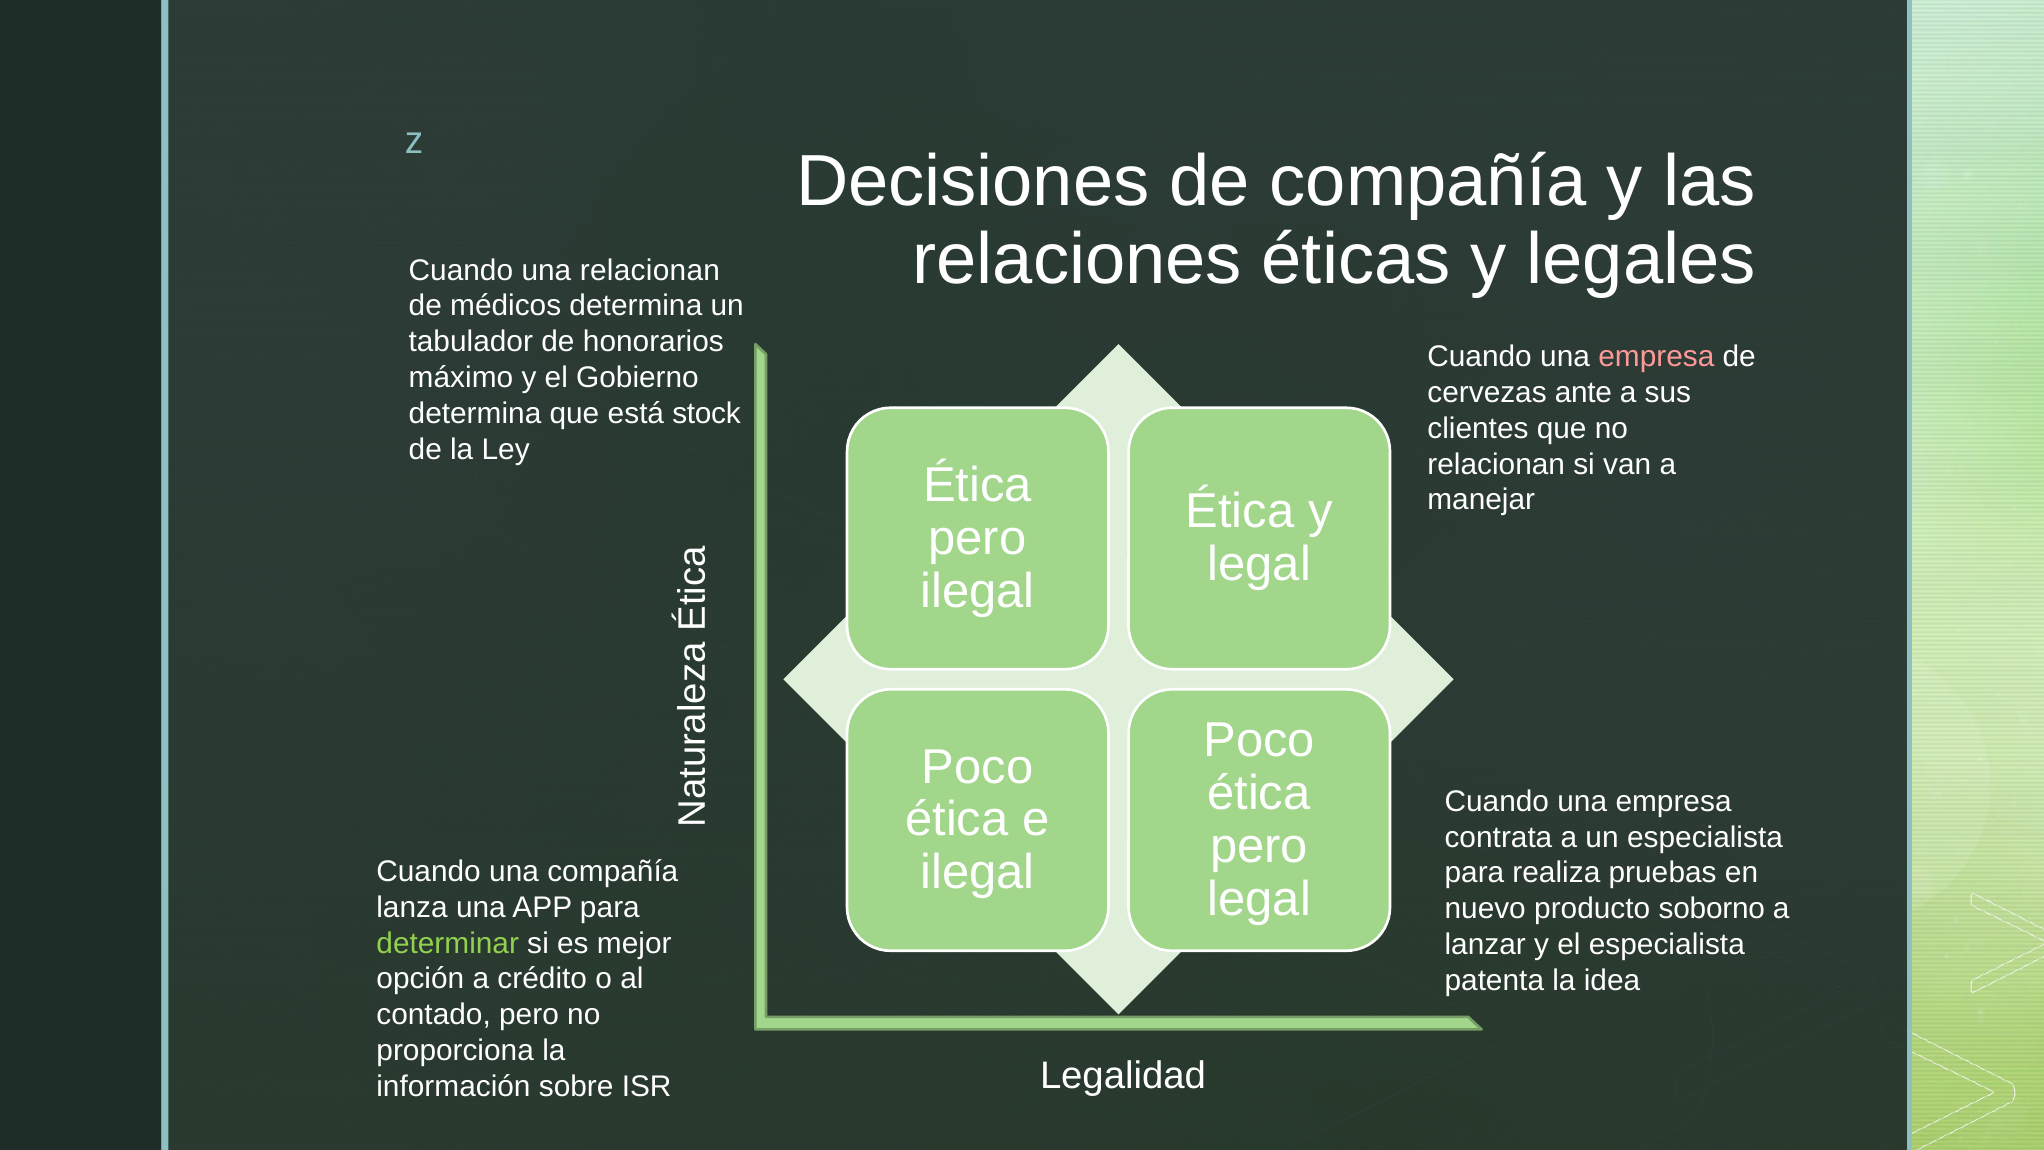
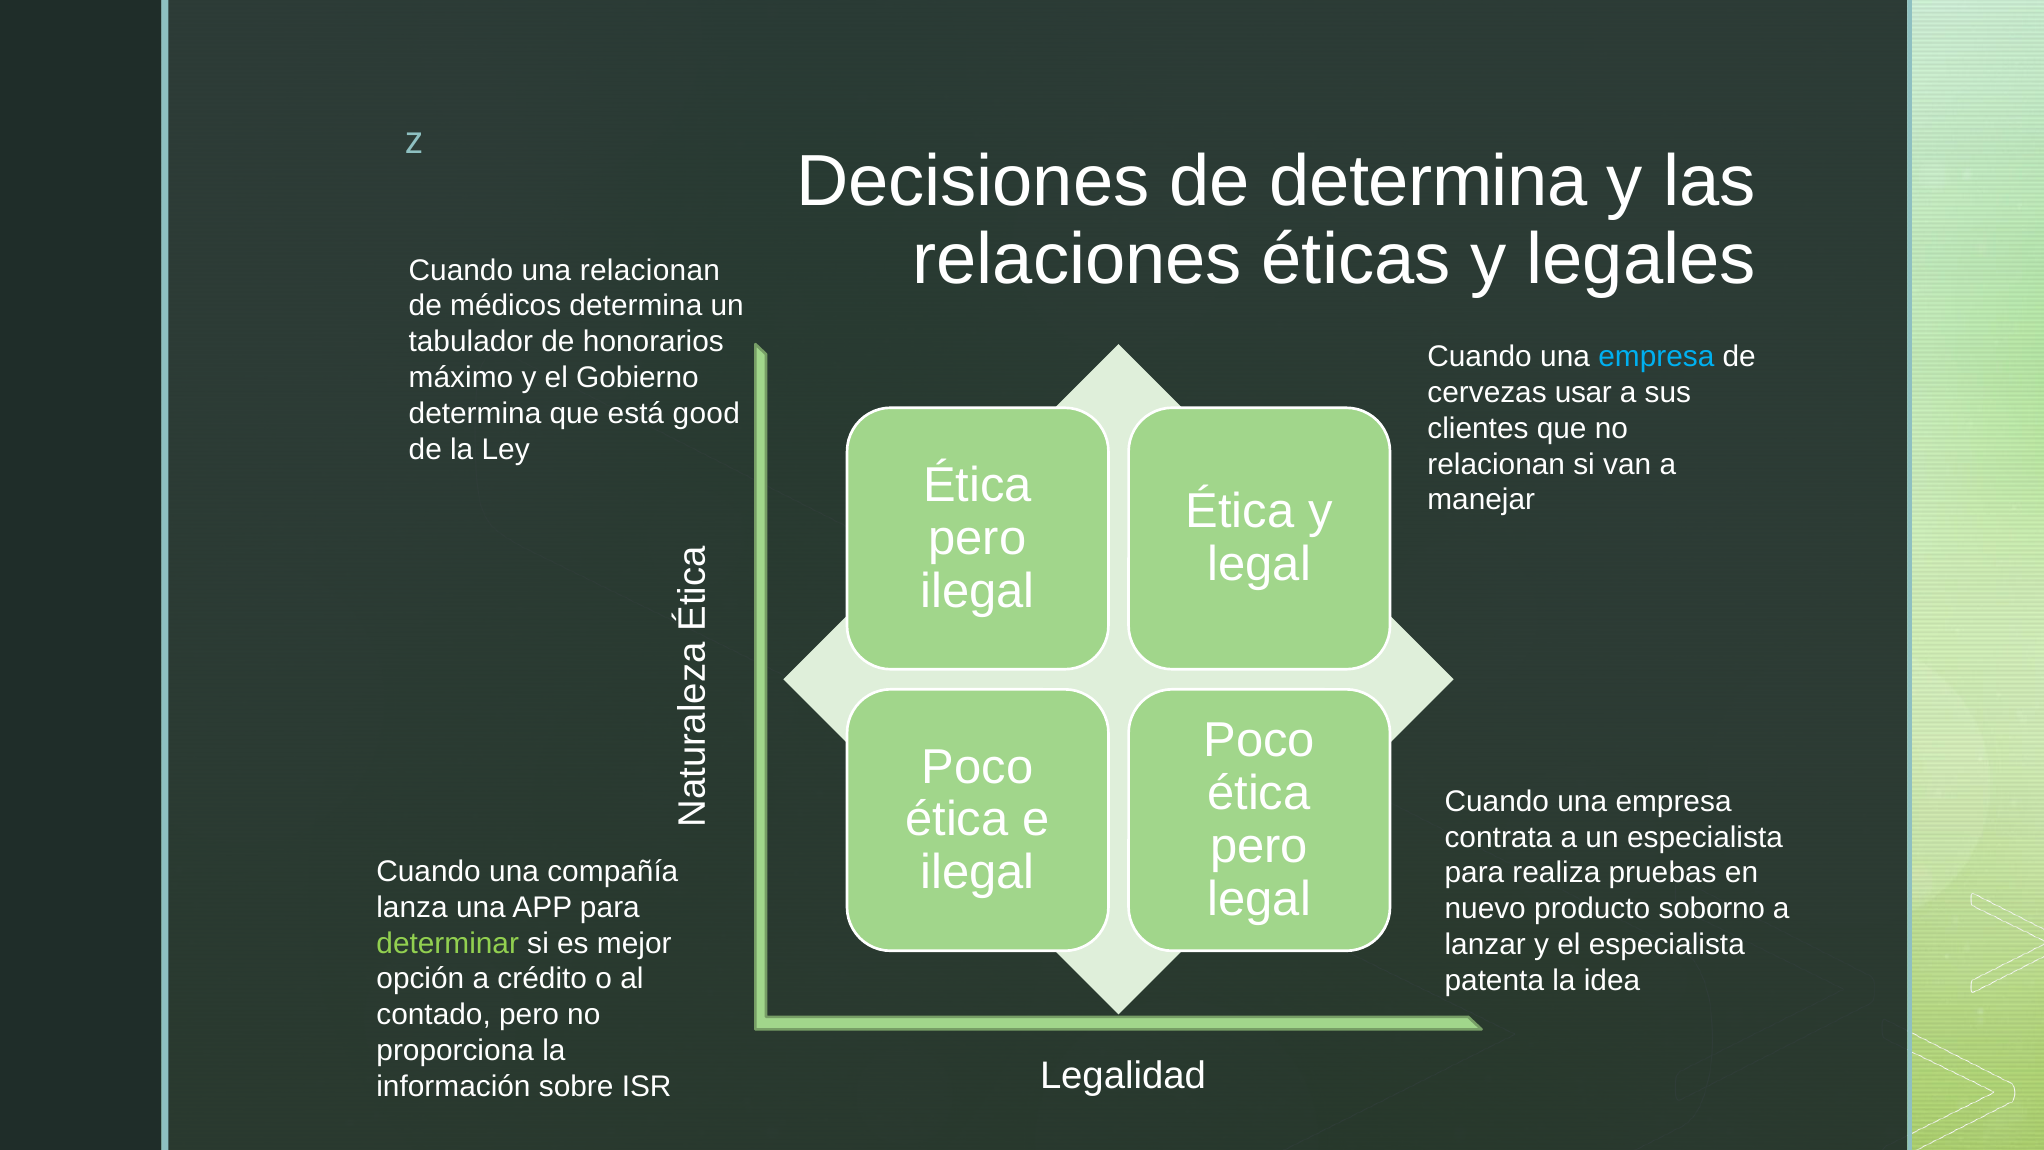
de compañía: compañía -> determina (1429, 182)
empresa colour: pink -> light blue (1656, 357)
ante: ante -> usar (1583, 392)
stock: stock -> good (706, 413)
